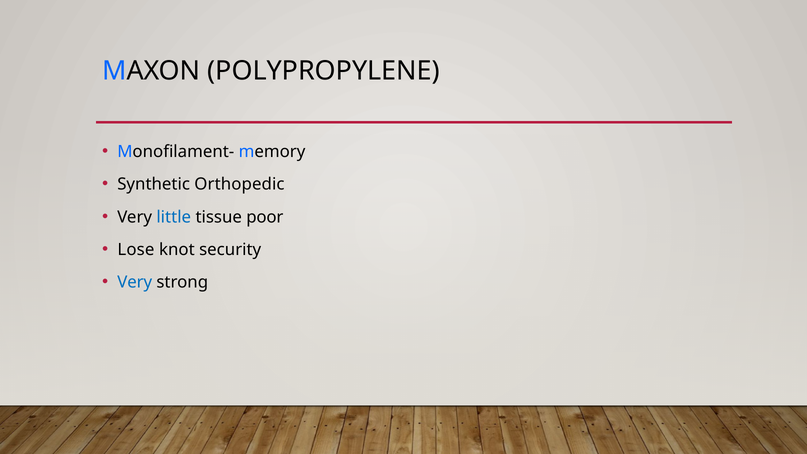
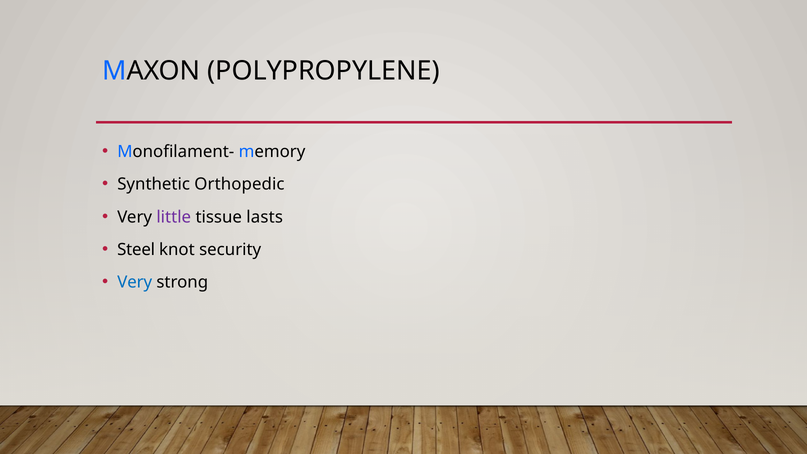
little colour: blue -> purple (174, 217)
poor: poor -> lasts (265, 217)
Lose: Lose -> Steel (136, 250)
